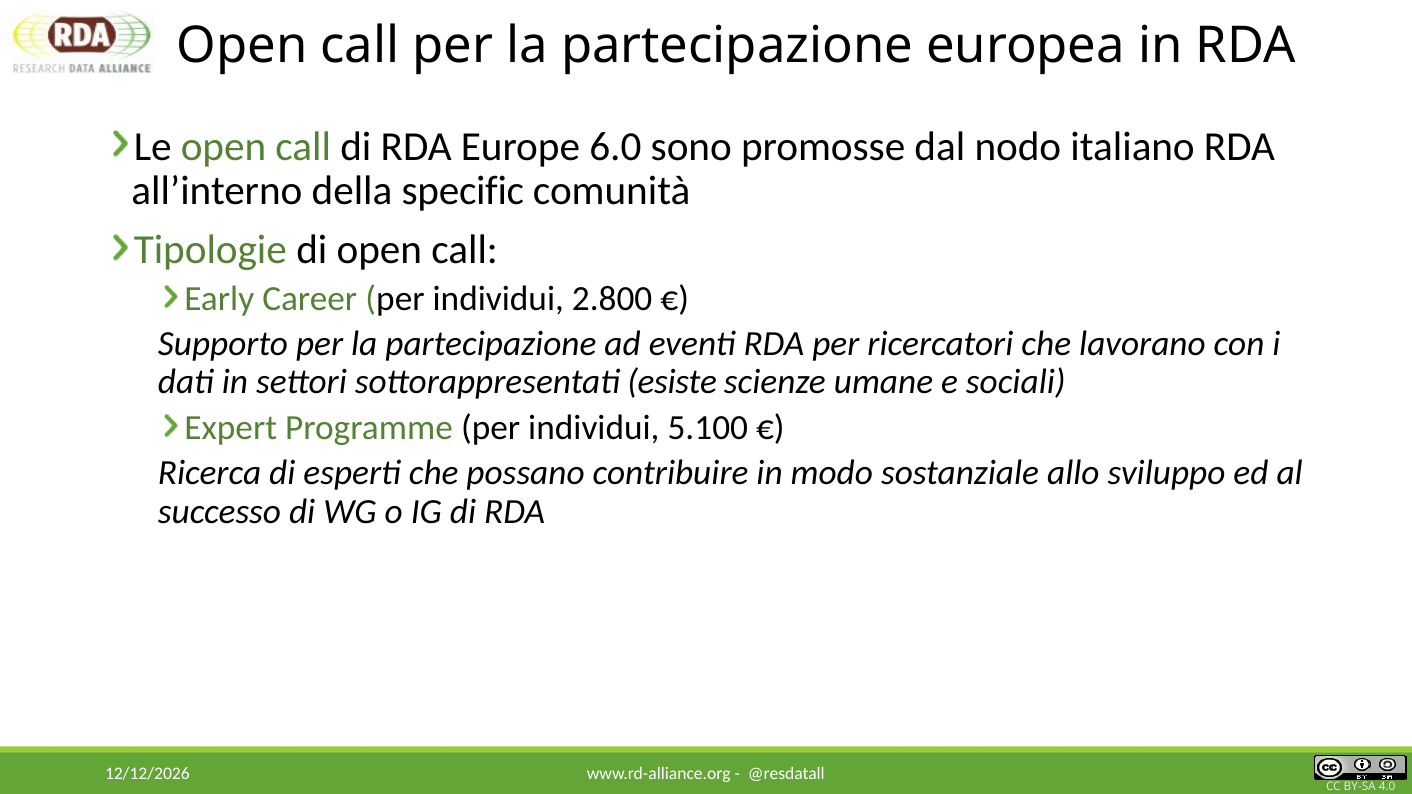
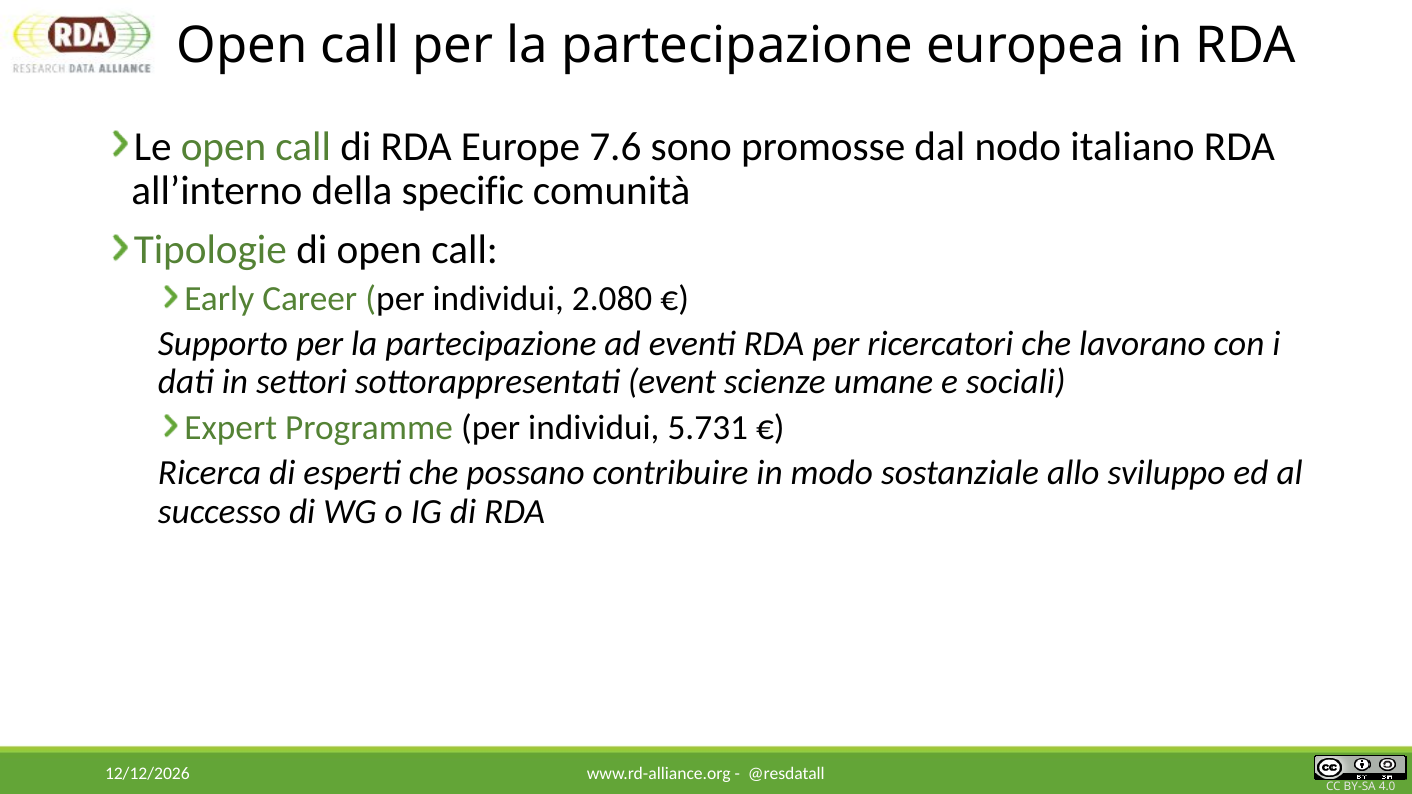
6.0: 6.0 -> 7.6 (615, 146)
2.800: 2.800 -> 2.080 (612, 299)
esiste: esiste -> event (672, 382)
5.100: 5.100 -> 5.731 (708, 428)
